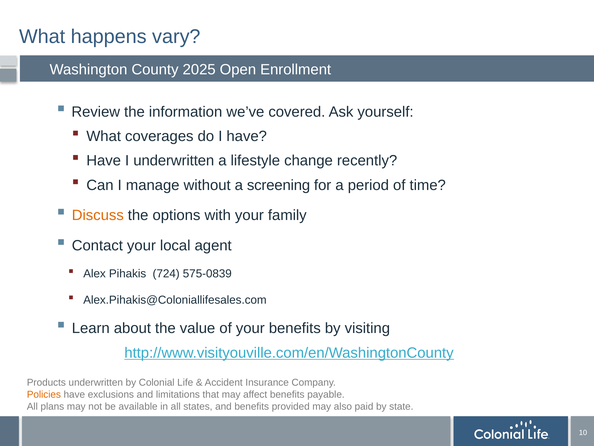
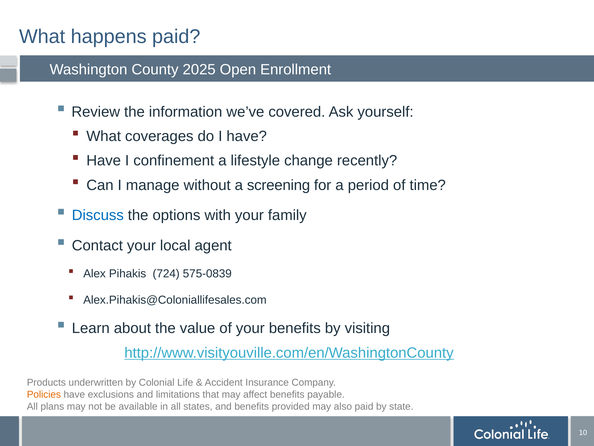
happens vary: vary -> paid (176, 37)
I underwritten: underwritten -> confinement (174, 161)
Discuss colour: orange -> blue (98, 215)
